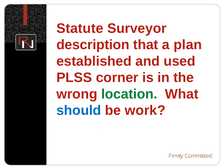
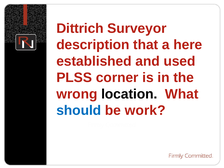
Statute: Statute -> Dittrich (80, 28)
plan: plan -> here (188, 45)
location colour: green -> black (129, 94)
